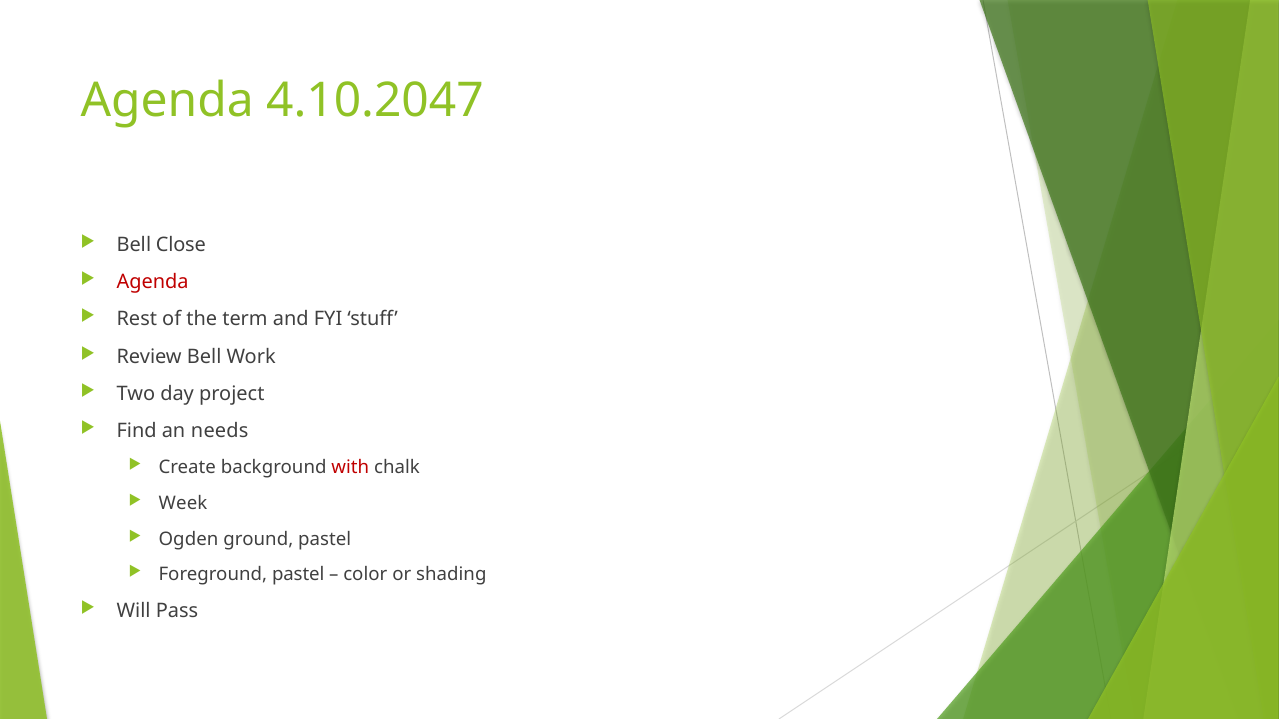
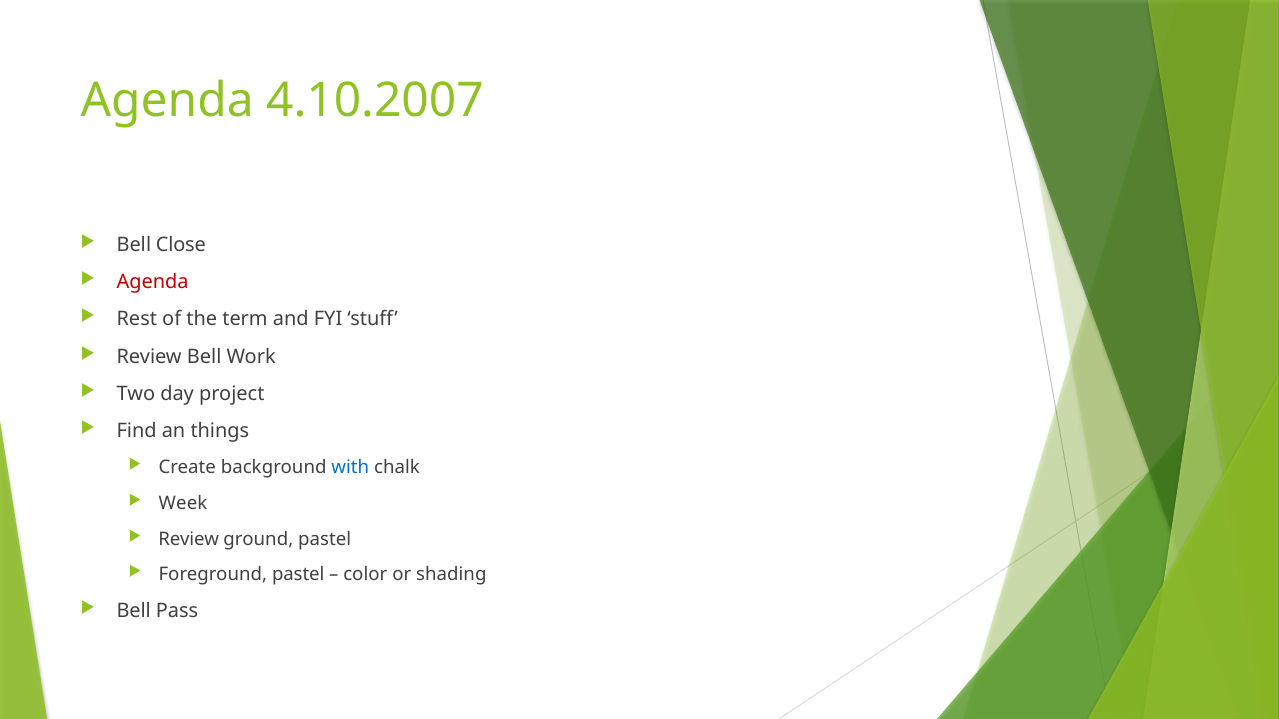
4.10.2047: 4.10.2047 -> 4.10.2007 (375, 101)
needs: needs -> things (220, 431)
with colour: red -> blue (350, 468)
Ogden: Ogden -> Review (189, 539)
Will: Will -> Bell (134, 612)
